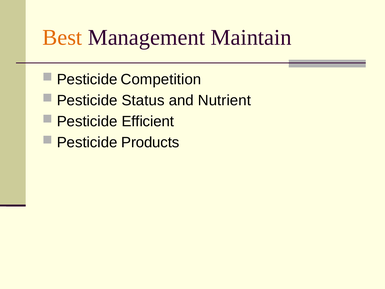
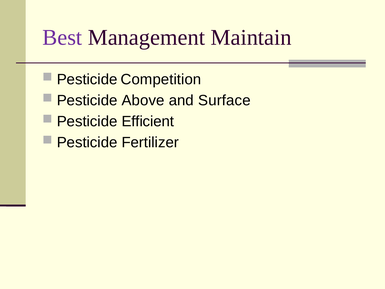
Best colour: orange -> purple (62, 37)
Status: Status -> Above (143, 100)
Nutrient: Nutrient -> Surface (224, 100)
Products: Products -> Fertilizer (150, 142)
